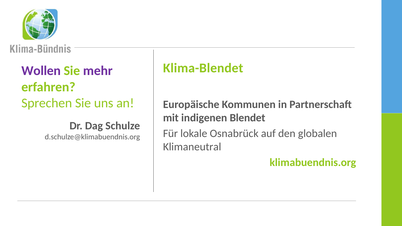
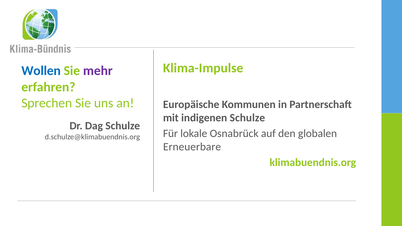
Klima-Blendet: Klima-Blendet -> Klima-Impulse (203, 68)
Wollen colour: purple -> blue (41, 71)
indigenen Blendet: Blendet -> Schulze (247, 118)
Klimaneutral: Klimaneutral -> Erneuerbare (192, 147)
